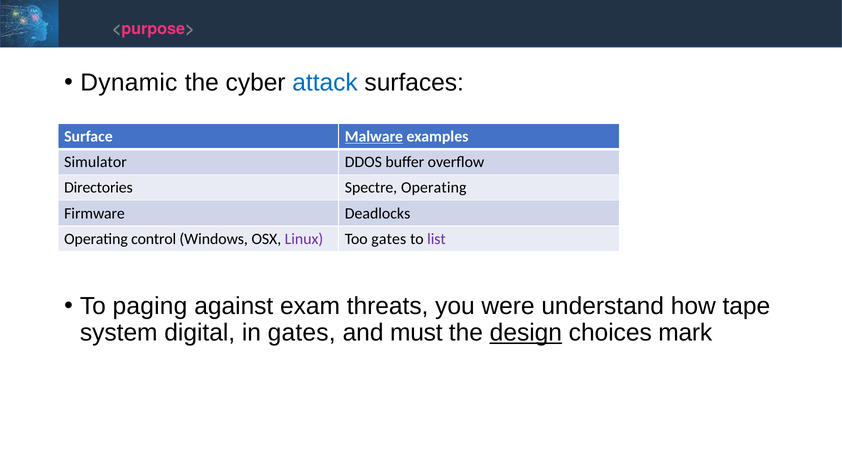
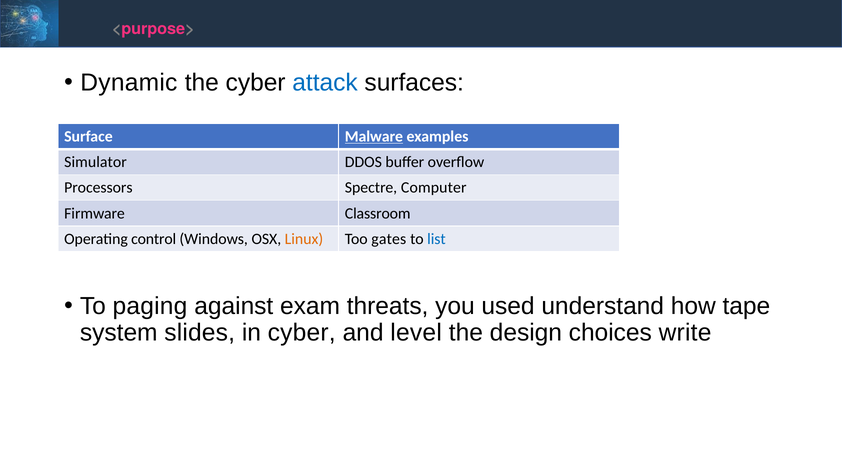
Directories: Directories -> Processors (98, 188)
Spectre Operating: Operating -> Computer (434, 188)
Deadlocks: Deadlocks -> Classroom (378, 213)
Linux colour: purple -> orange (304, 239)
list colour: purple -> blue (436, 239)
were: were -> used (508, 306)
digital: digital -> slides (200, 332)
in gates: gates -> cyber (302, 332)
must: must -> level (416, 332)
design underline: present -> none (526, 332)
mark: mark -> write (685, 332)
